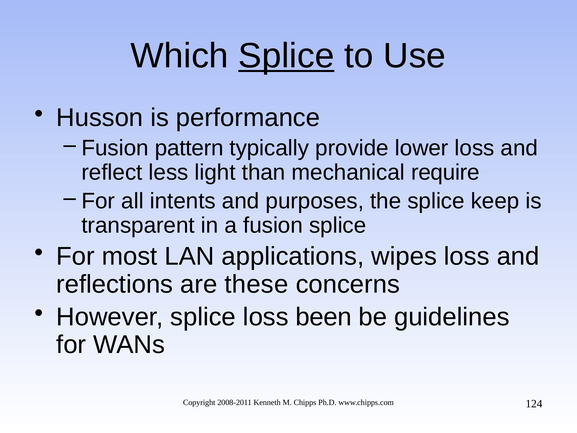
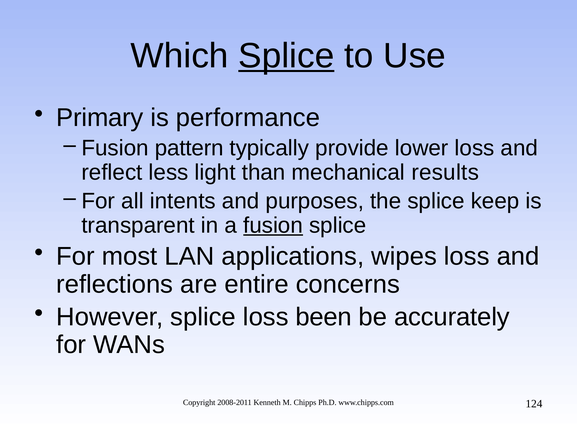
Husson: Husson -> Primary (100, 118)
require: require -> results (445, 172)
fusion underline: none -> present (273, 225)
these: these -> entire (257, 284)
guidelines: guidelines -> accurately (452, 317)
